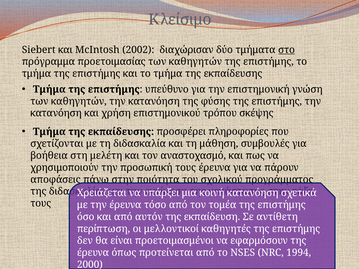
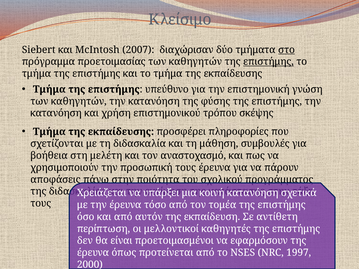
2002: 2002 -> 2007 (138, 50)
επιστήμης underline: none -> present (268, 62)
1994: 1994 -> 1997 (299, 253)
